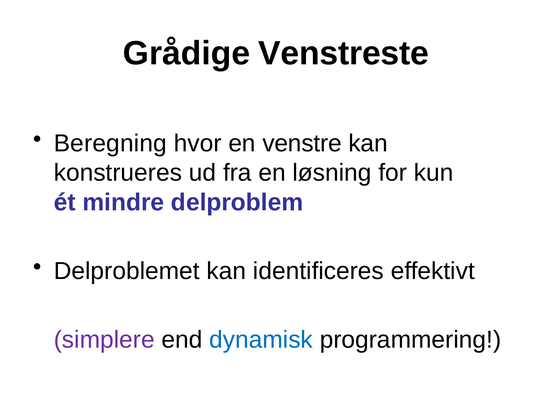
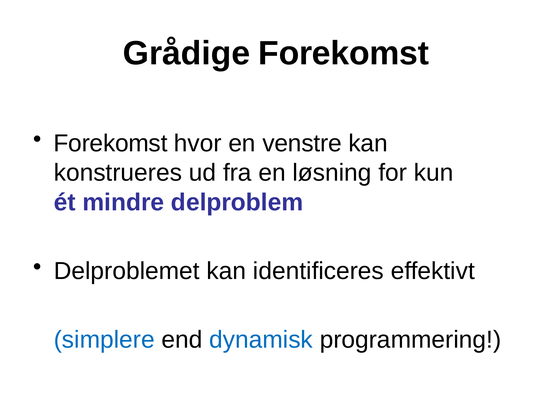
Grådige Venstreste: Venstreste -> Forekomst (344, 53)
Beregning: Beregning -> Forekomst (111, 143)
simplere colour: purple -> blue (104, 340)
